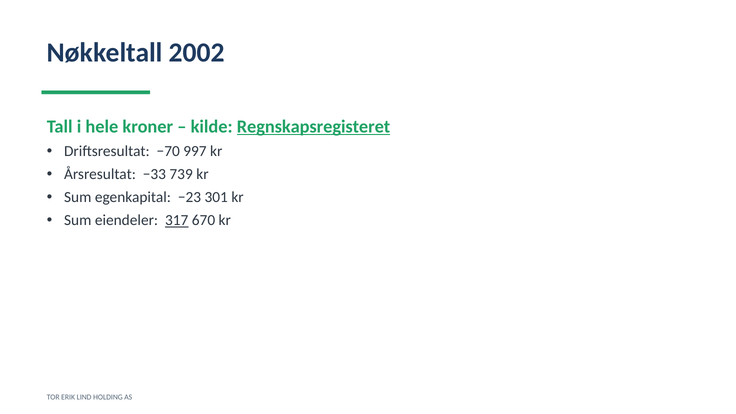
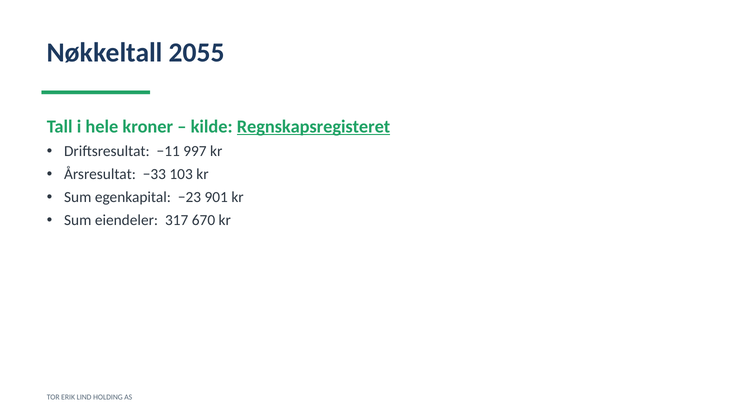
2002: 2002 -> 2055 (197, 53)
−70: −70 -> −11 (168, 151)
739: 739 -> 103 (181, 174)
301: 301 -> 901 (216, 197)
317 underline: present -> none (177, 220)
